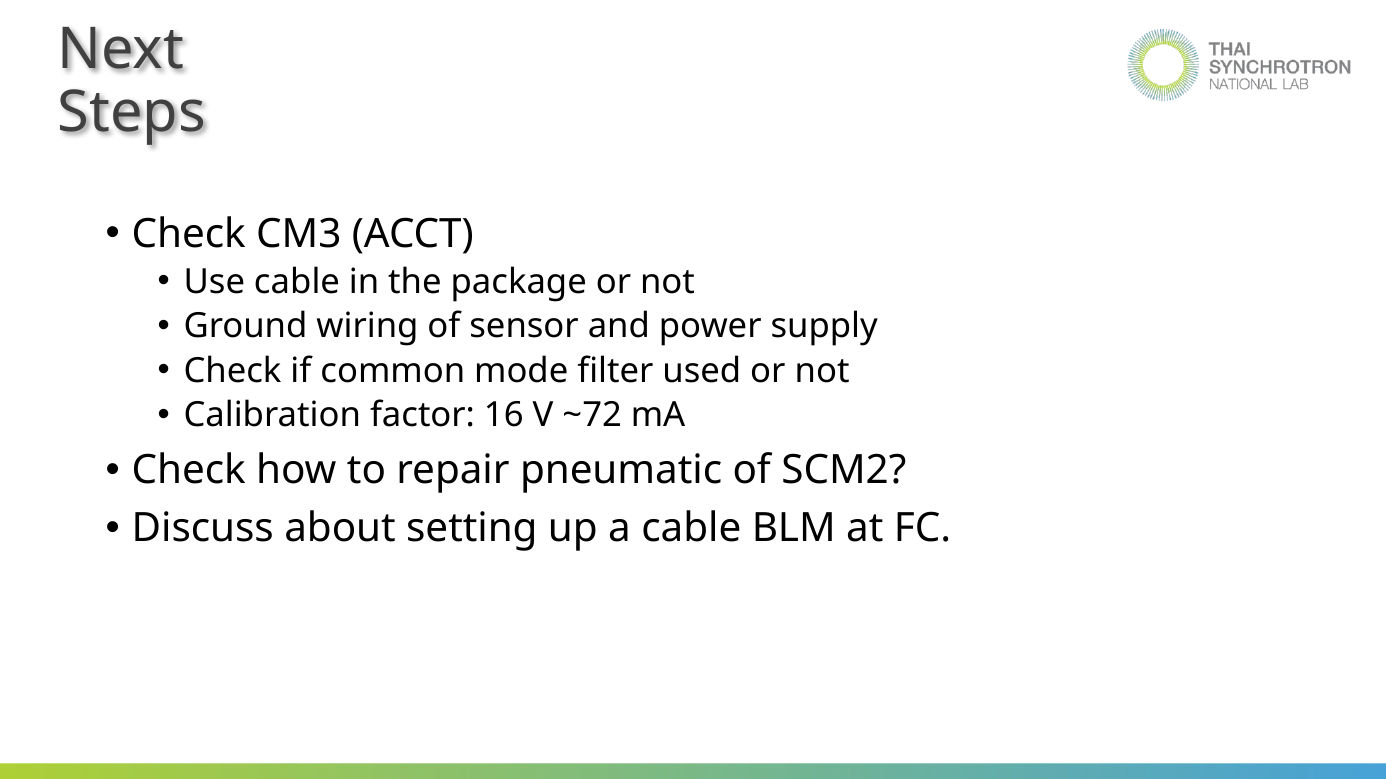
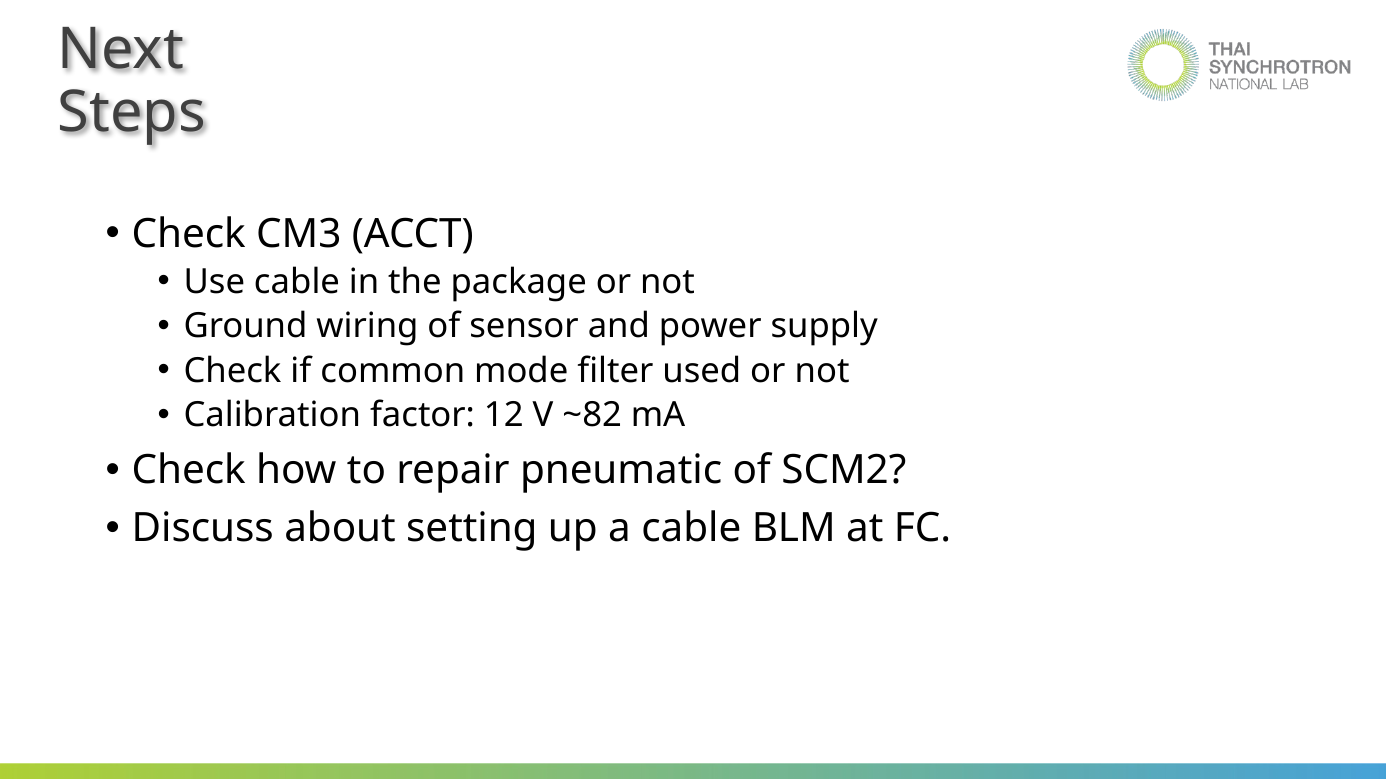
16: 16 -> 12 (504, 416)
~72: ~72 -> ~82 (592, 416)
